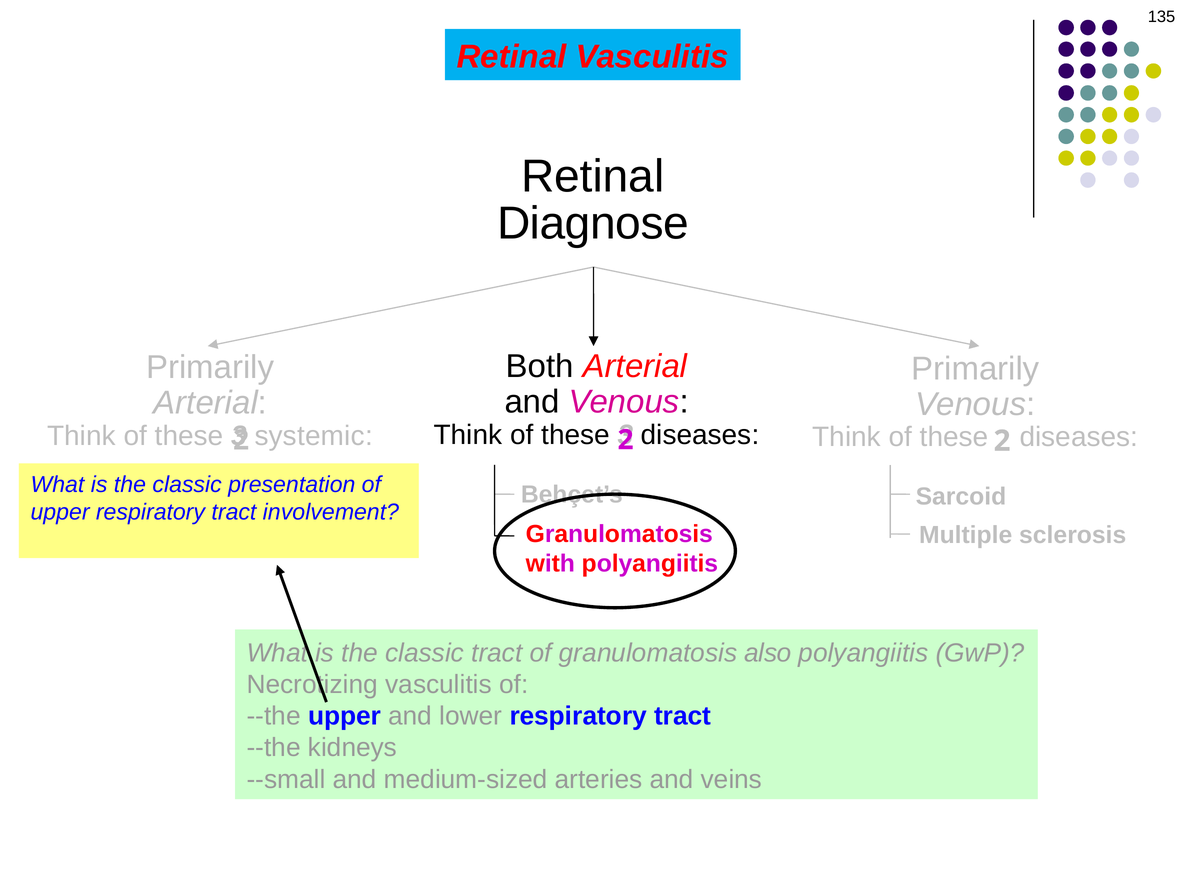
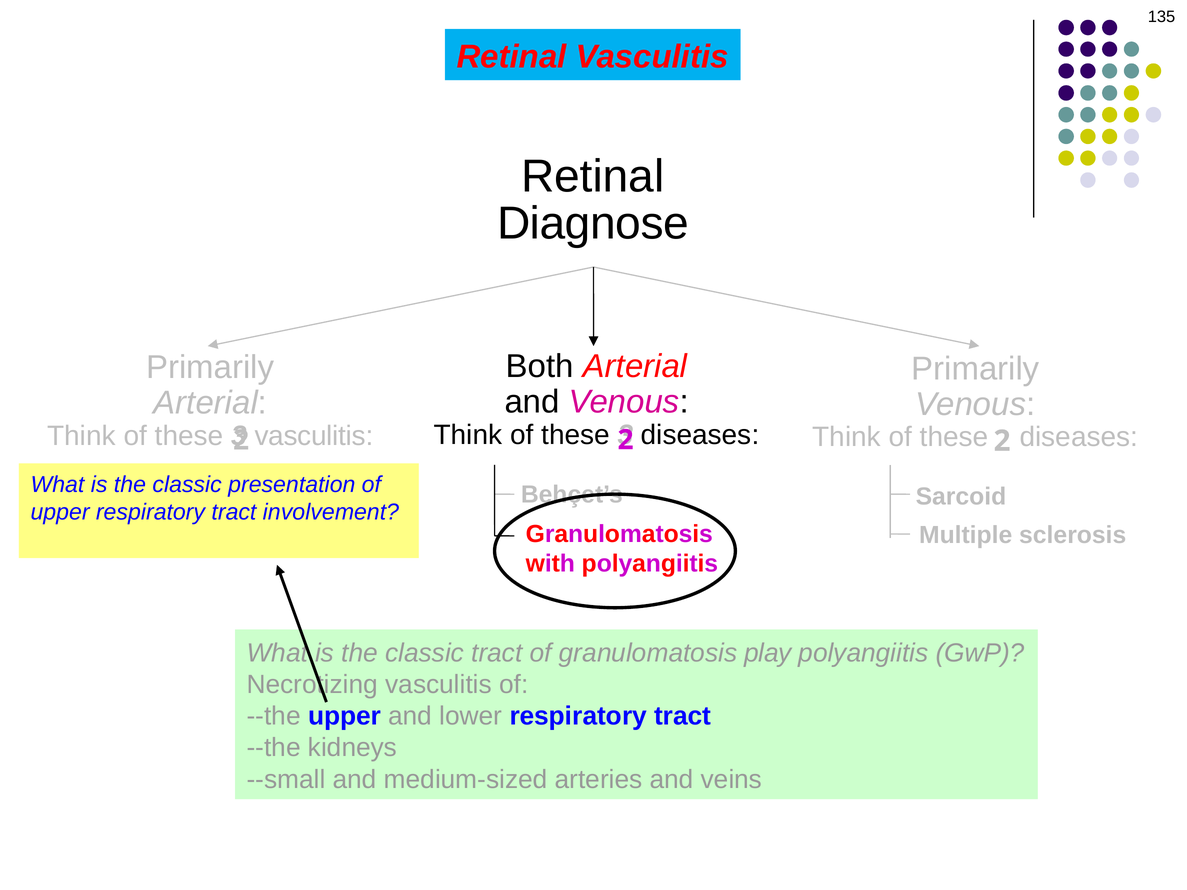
systemic: systemic -> vasculitis (314, 436)
also: also -> play (768, 653)
